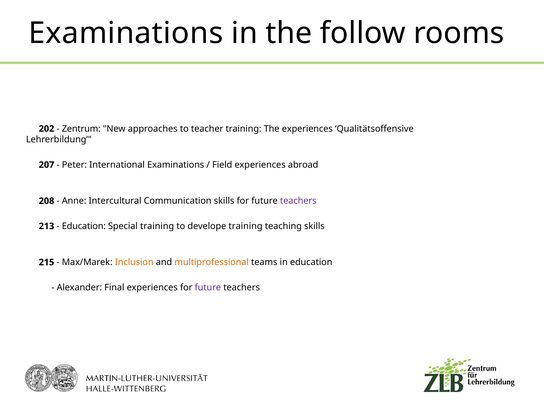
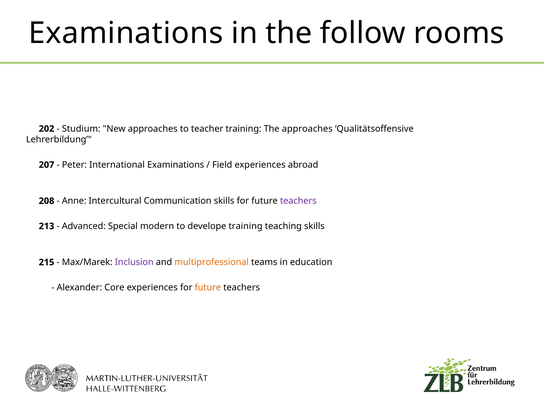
Zentrum: Zentrum -> Studium (81, 129)
The experiences: experiences -> approaches (307, 129)
Education: Education -> Advanced (84, 226)
Special training: training -> modern (157, 226)
Inclusion colour: orange -> purple (134, 262)
Final: Final -> Core (114, 288)
future colour: purple -> orange (208, 288)
